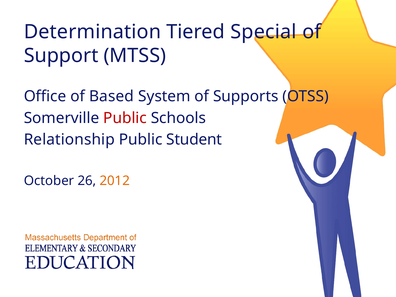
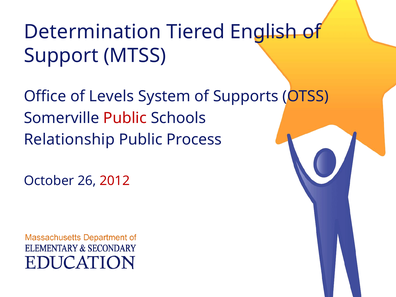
Special: Special -> English (264, 32)
Based: Based -> Levels (111, 96)
Student: Student -> Process (194, 140)
2012 colour: orange -> red (115, 181)
